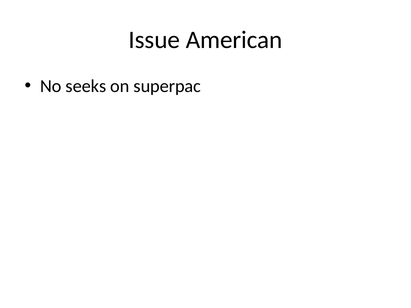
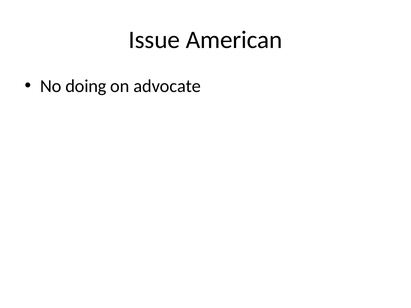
seeks: seeks -> doing (86, 86)
superpac: superpac -> advocate (167, 86)
